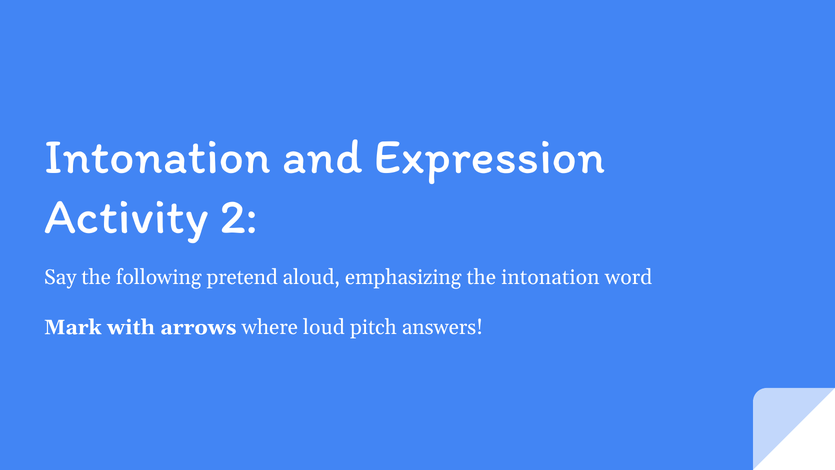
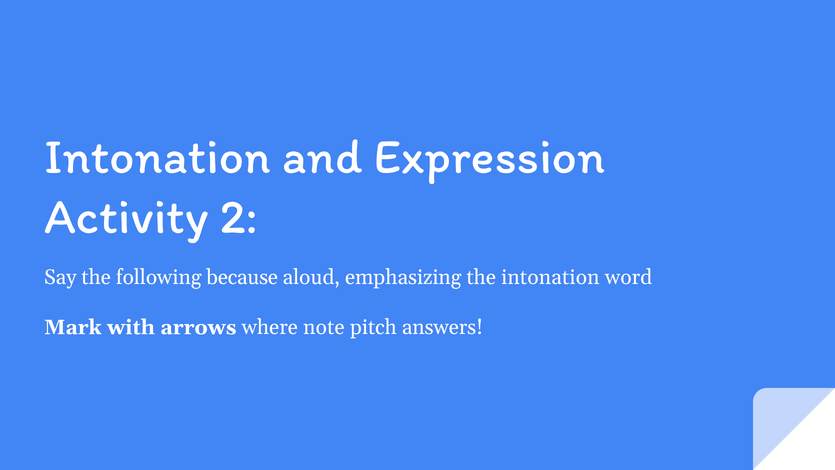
pretend: pretend -> because (242, 277)
loud: loud -> note (324, 327)
